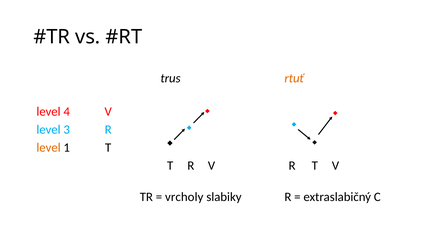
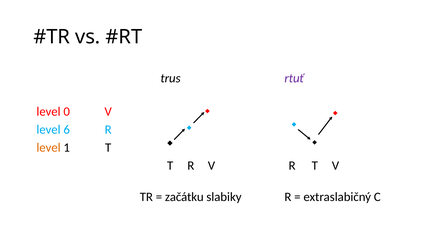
rtuť colour: orange -> purple (294, 78)
4: 4 -> 0 (67, 112)
3: 3 -> 6 (67, 130)
vrcholy: vrcholy -> začátku (184, 197)
